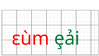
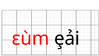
ȩải colour: green -> black (67, 38)
